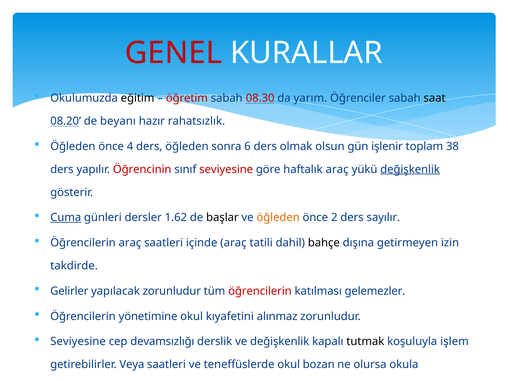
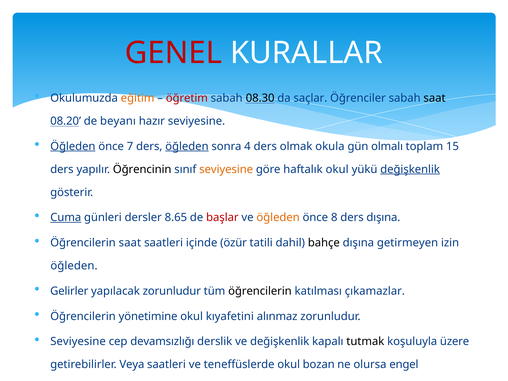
eğitim colour: black -> orange (138, 98)
08.30 colour: red -> black (260, 98)
yarım: yarım -> saçlar (310, 98)
hazır rahatsızlık: rahatsızlık -> seviyesine (197, 121)
Öğleden underline: none -> present (73, 146)
4: 4 -> 7 (130, 146)
öğleden underline: none -> present (187, 146)
6: 6 -> 4 (247, 146)
olsun: olsun -> okula (330, 146)
işlenir: işlenir -> olmalı (387, 146)
38: 38 -> 15 (452, 146)
Öğrencinin colour: red -> black (142, 169)
seviyesine colour: red -> orange (226, 169)
haftalık araç: araç -> okul (337, 169)
1.62: 1.62 -> 8.65 (176, 218)
başlar colour: black -> red (222, 218)
2: 2 -> 8 (334, 218)
ders sayılır: sayılır -> dışına (383, 218)
Öğrencilerin araç: araç -> saat (130, 243)
içinde araç: araç -> özür (234, 243)
takdirde: takdirde -> öğleden (74, 266)
öğrencilerin colour: red -> black (260, 291)
gelemezler: gelemezler -> çıkamazlar (375, 291)
işlem: işlem -> üzere (455, 342)
okula: okula -> engel (404, 365)
